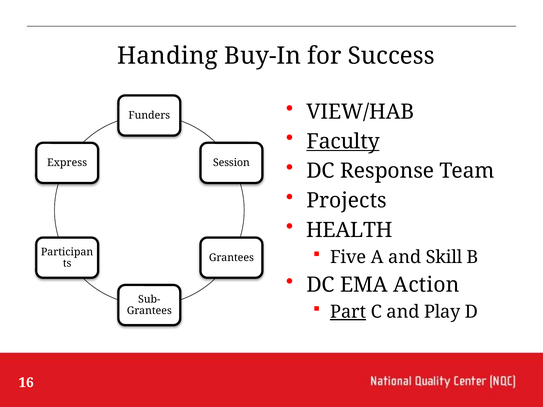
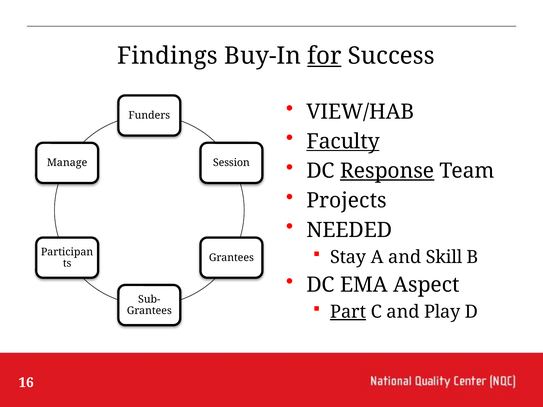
Handing: Handing -> Findings (168, 56)
for underline: none -> present (324, 56)
Express: Express -> Manage (67, 163)
Response underline: none -> present (387, 171)
HEALTH: HEALTH -> NEEDED (349, 230)
Five: Five -> Stay (348, 257)
Action: Action -> Aspect (427, 285)
